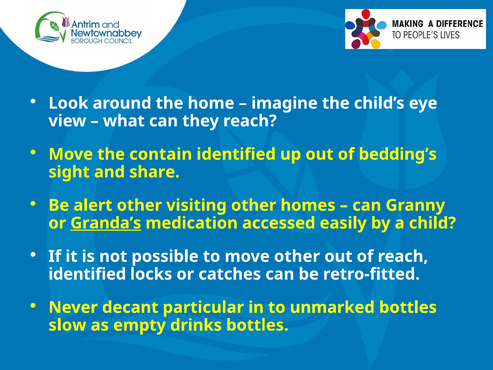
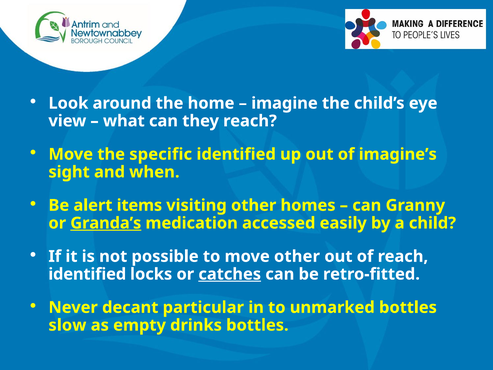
contain: contain -> specific (161, 154)
bedding’s: bedding’s -> imagine’s (398, 154)
share: share -> when (154, 172)
alert other: other -> items (139, 205)
catches underline: none -> present (230, 274)
